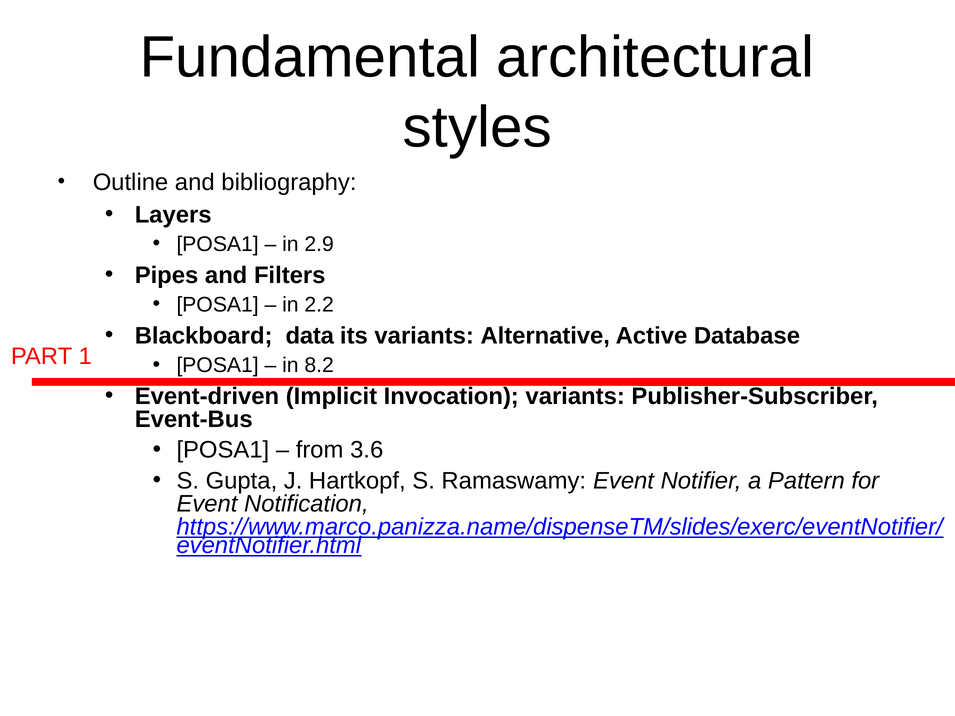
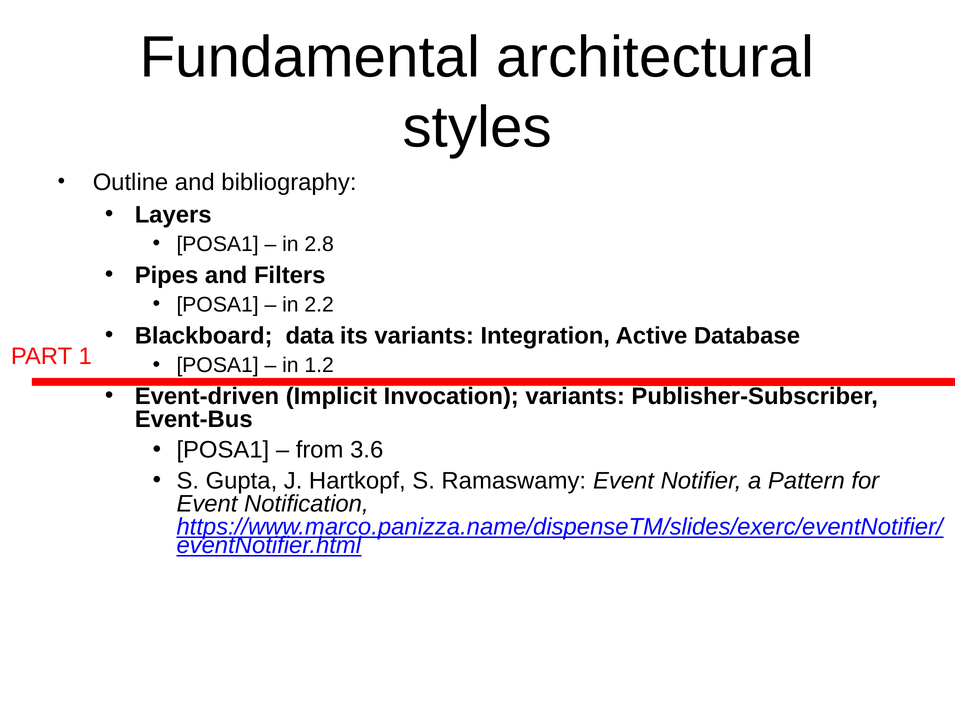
2.9: 2.9 -> 2.8 (319, 244)
Alternative: Alternative -> Integration (545, 336)
8.2: 8.2 -> 1.2 (319, 366)
